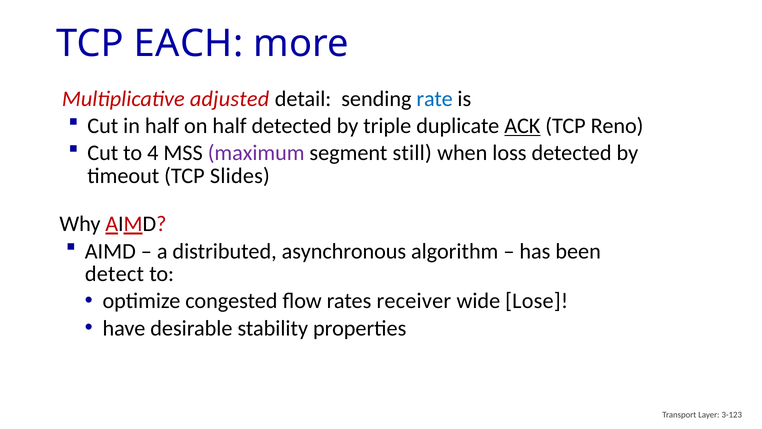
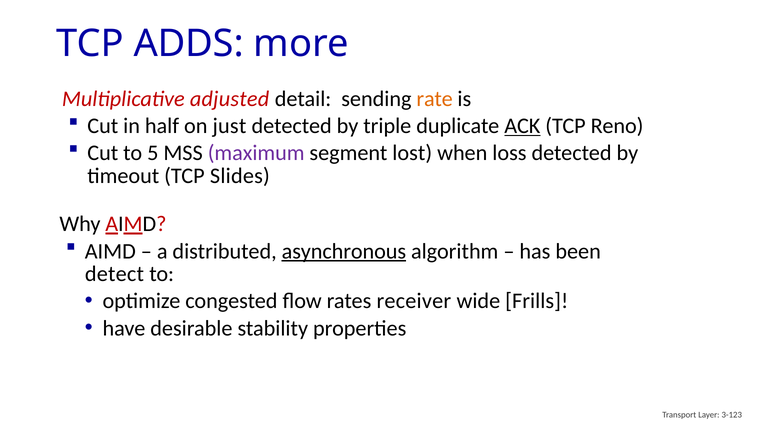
EACH: EACH -> ADDS (189, 44)
rate colour: blue -> orange (435, 99)
on half: half -> just (229, 126)
4: 4 -> 5 (153, 153)
still: still -> lost (412, 153)
asynchronous underline: none -> present (344, 251)
Lose: Lose -> Frills (537, 301)
